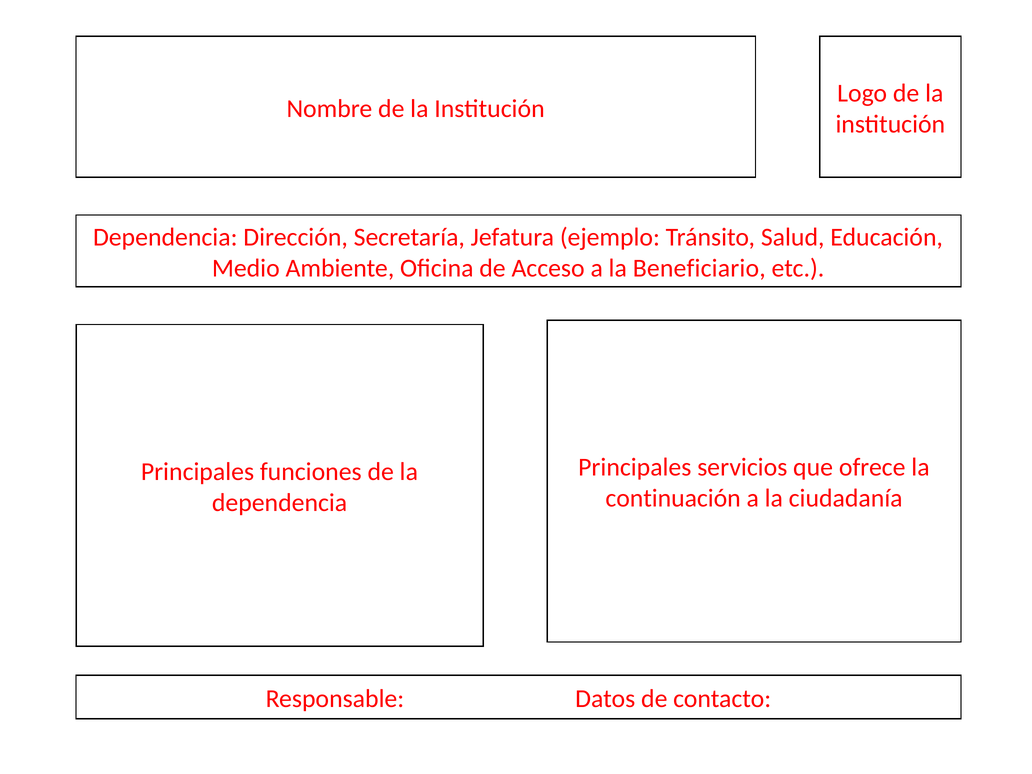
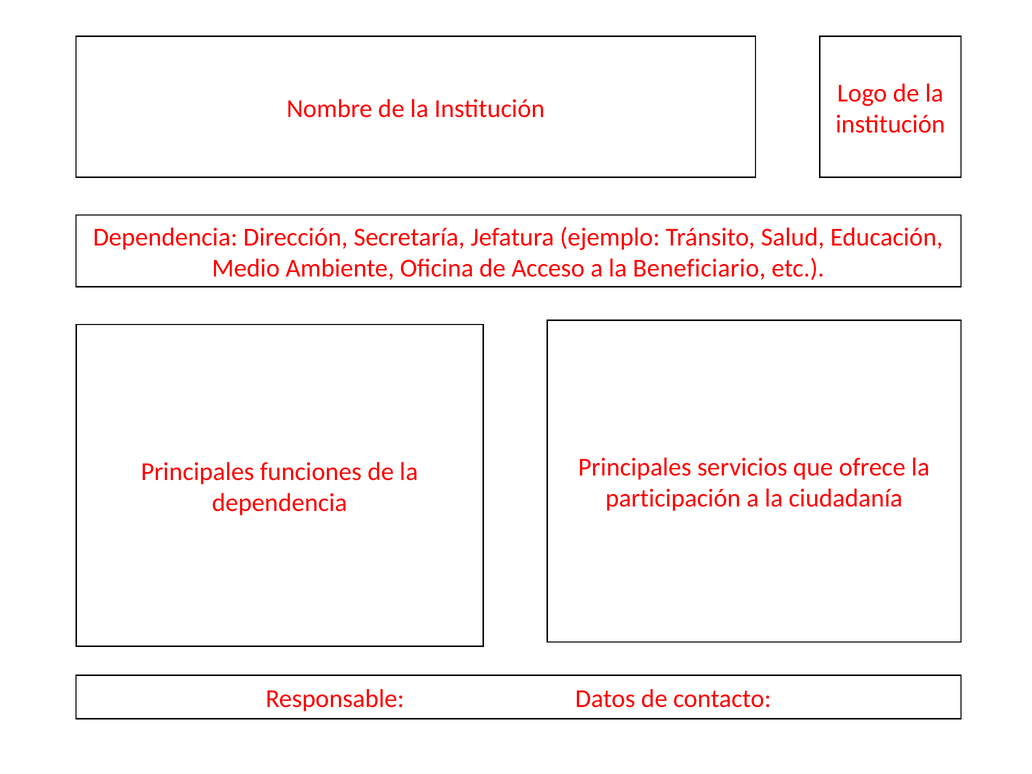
continuación: continuación -> participación (673, 498)
